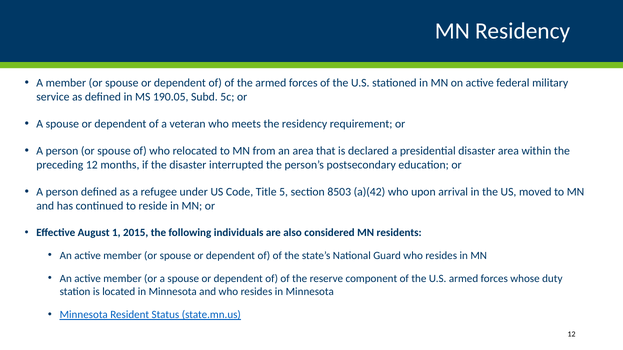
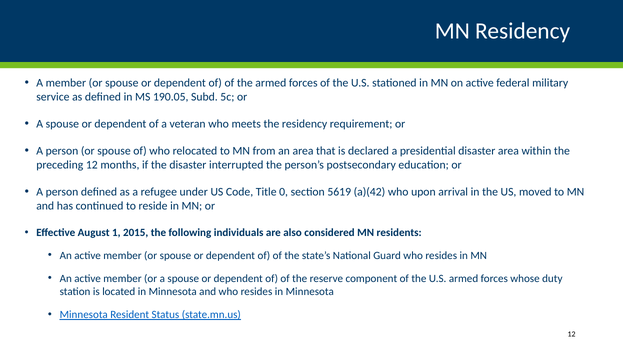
5: 5 -> 0 (284, 192)
8503: 8503 -> 5619 (339, 192)
